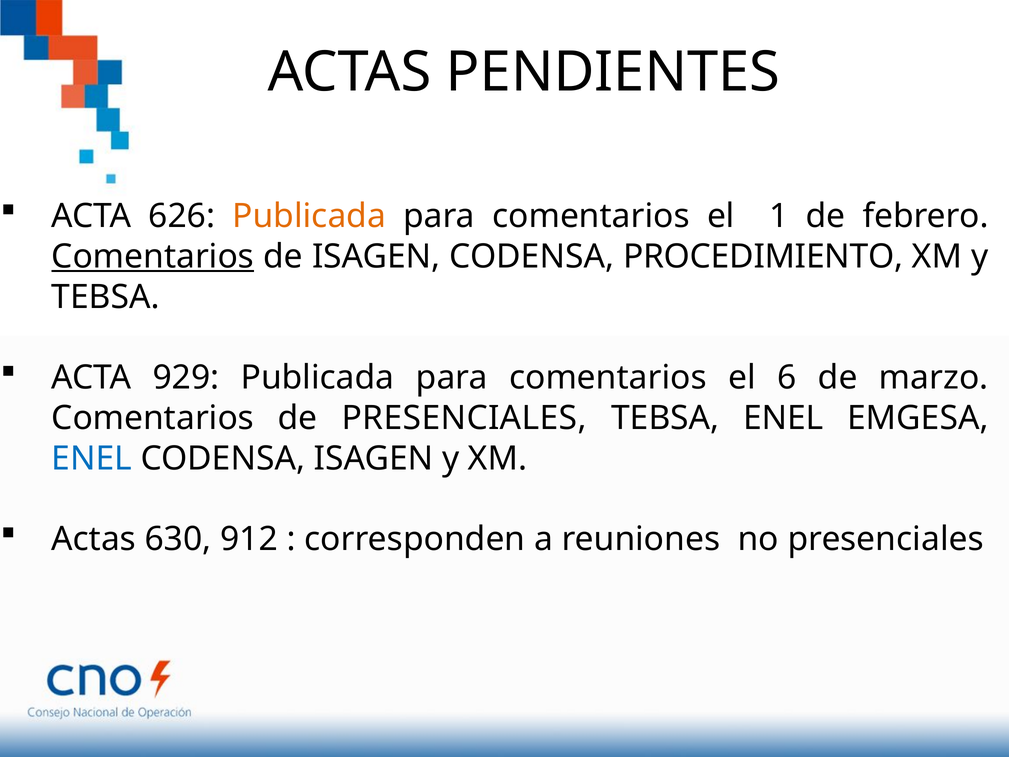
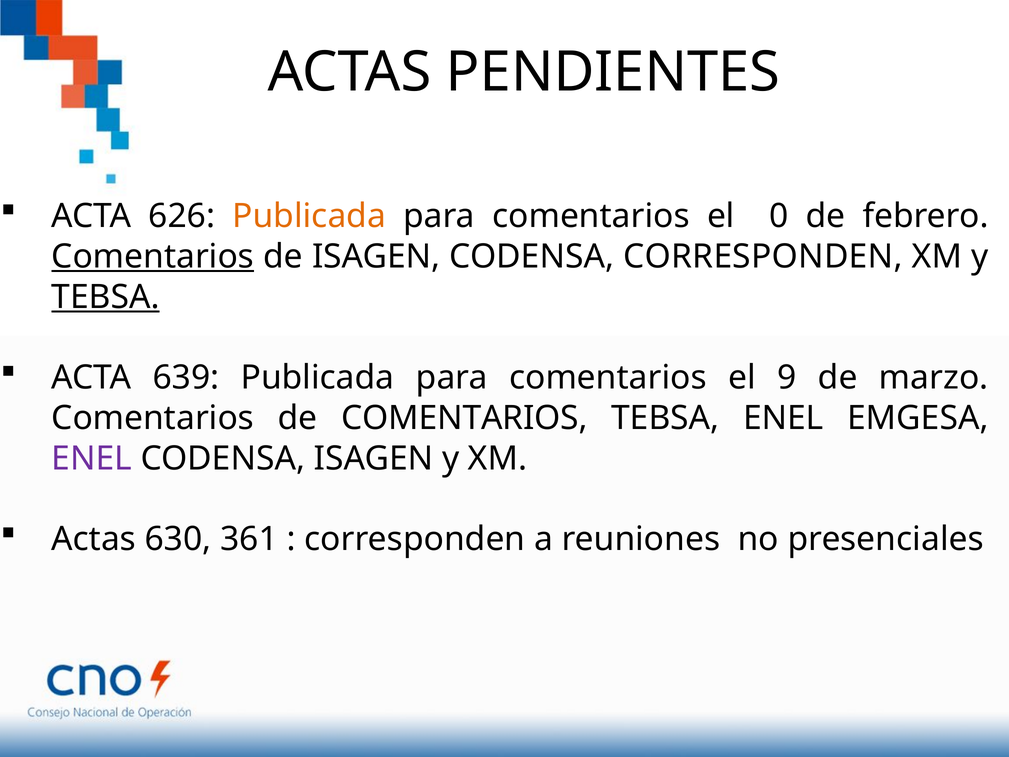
1: 1 -> 0 (779, 216)
CODENSA PROCEDIMIENTO: PROCEDIMIENTO -> CORRESPONDEN (763, 257)
TEBSA underline: none -> present (105, 297)
929: 929 -> 639 (186, 378)
6: 6 -> 9 (787, 378)
de PRESENCIALES: PRESENCIALES -> COMENTARIOS (464, 418)
ENEL colour: blue -> purple (92, 458)
912: 912 -> 361 (249, 539)
